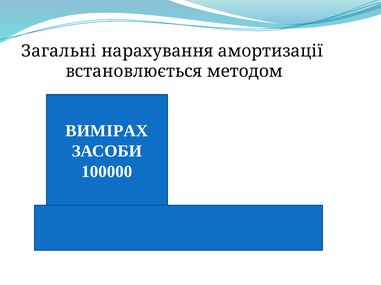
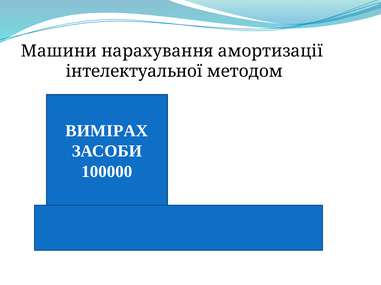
Загальні: Загальні -> Машини (59, 51)
встановлюється: встановлюється -> інтелектуальної (134, 71)
